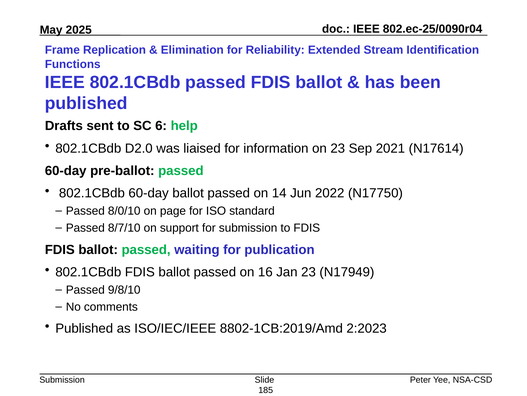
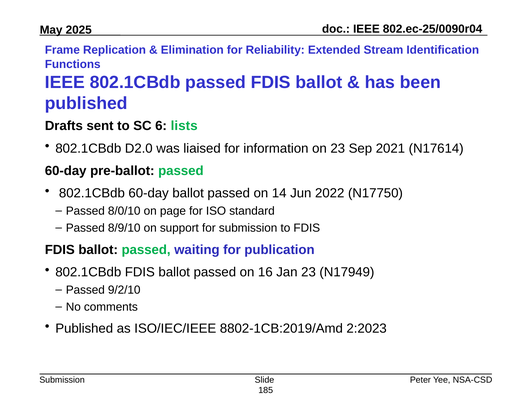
help: help -> lists (184, 126)
8/7/10: 8/7/10 -> 8/9/10 (124, 228)
9/8/10: 9/8/10 -> 9/2/10 (124, 289)
